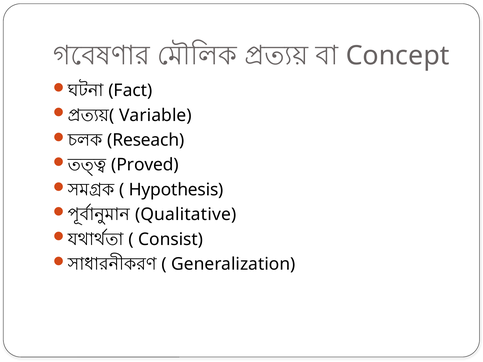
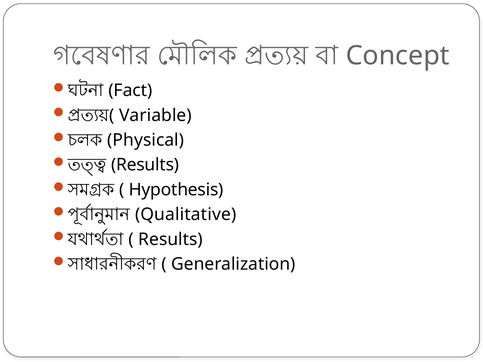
Reseach: Reseach -> Physical (146, 140)
Proved: Proved -> Results (145, 165)
Consist: Consist -> Results (171, 239)
